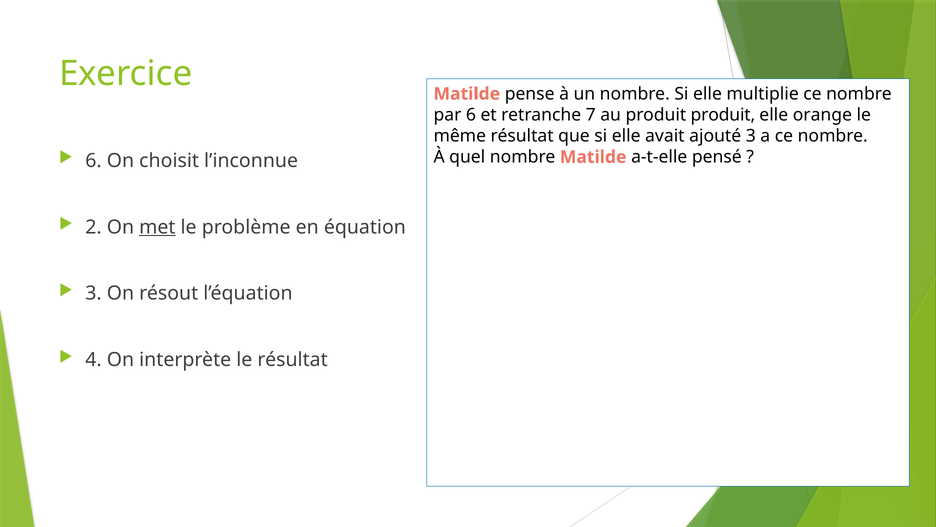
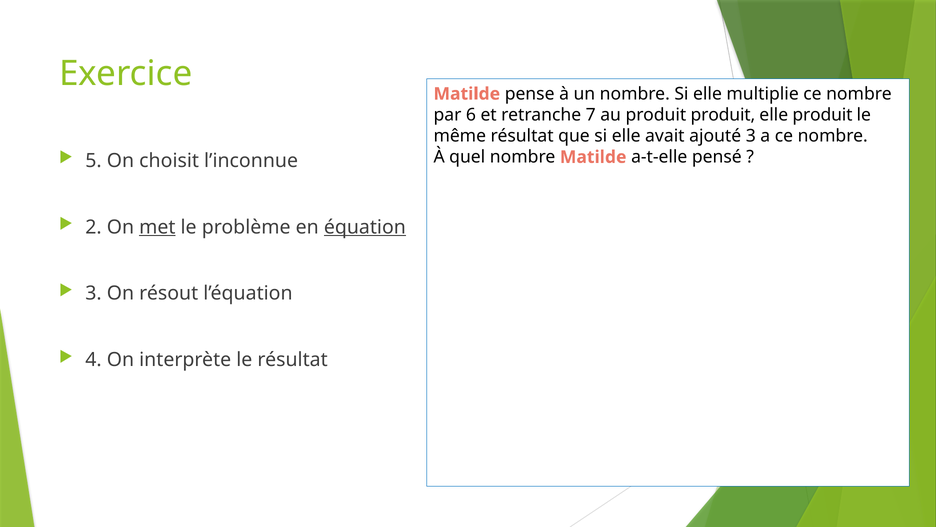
elle orange: orange -> produit (822, 115)
6: 6 -> 5 (94, 160)
équation underline: none -> present (365, 227)
